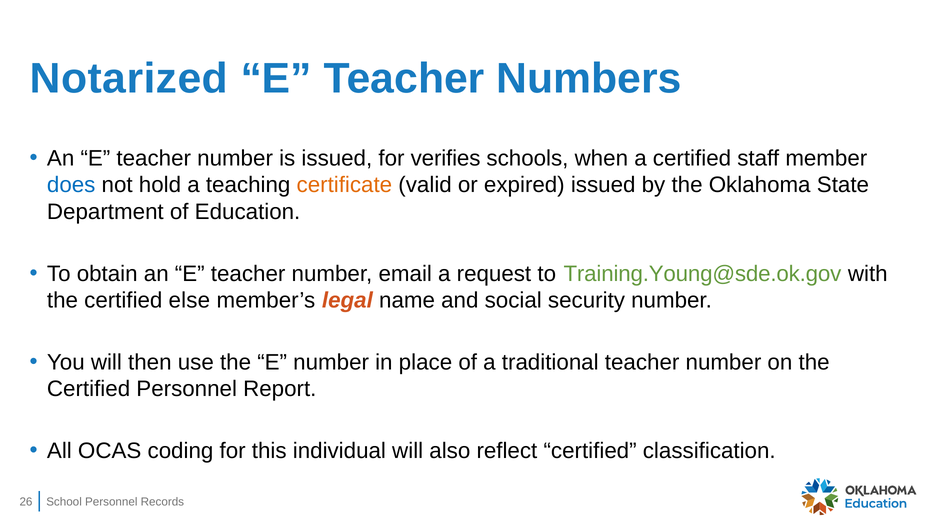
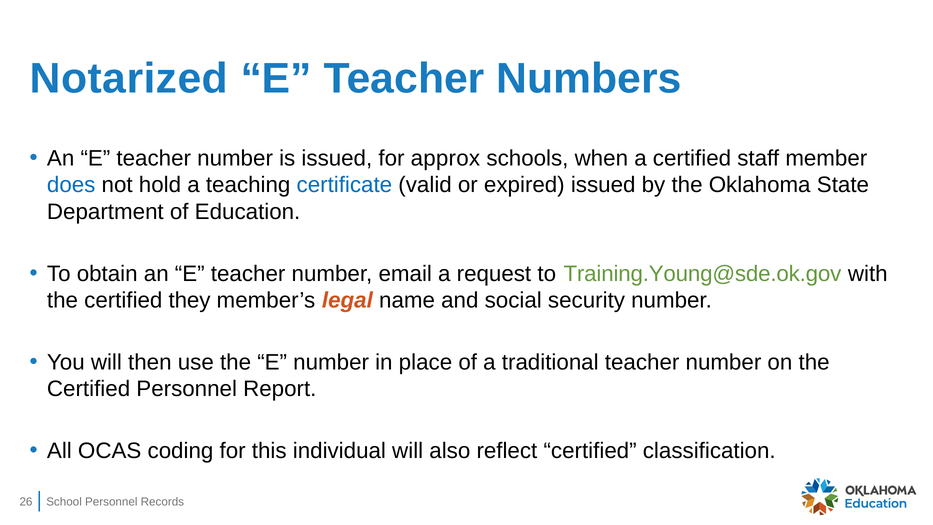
verifies: verifies -> approx (445, 158)
certificate colour: orange -> blue (344, 185)
else: else -> they (190, 300)
